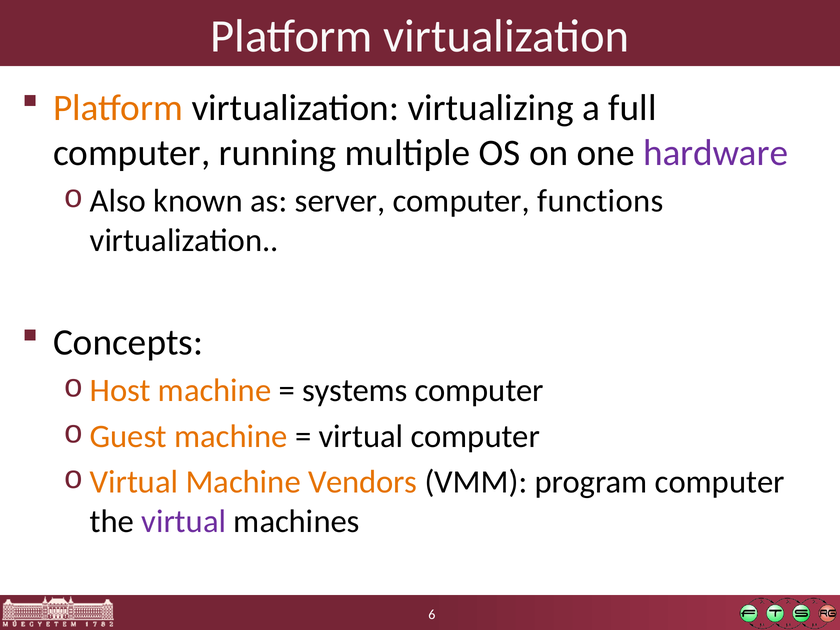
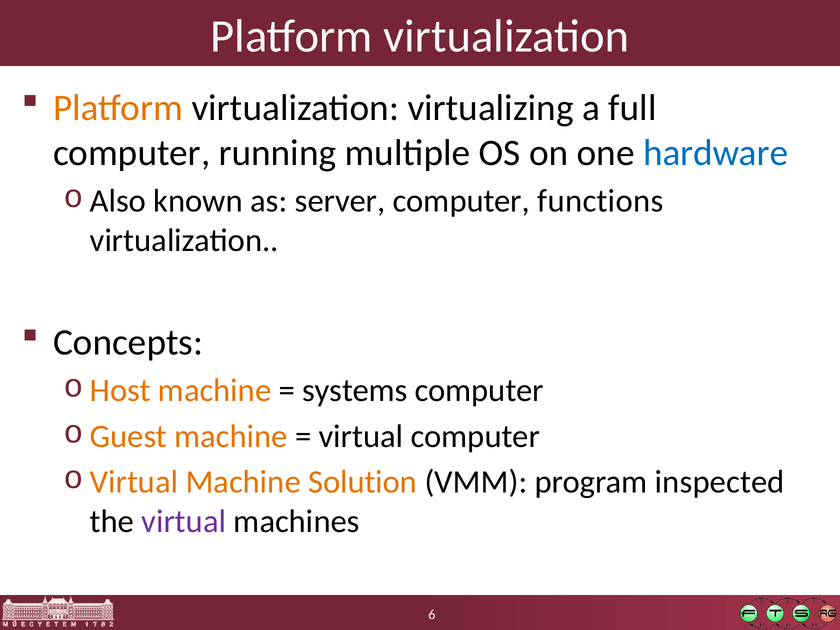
hardware colour: purple -> blue (716, 153)
Vendors: Vendors -> Solution (363, 482)
program computer: computer -> inspected (720, 482)
